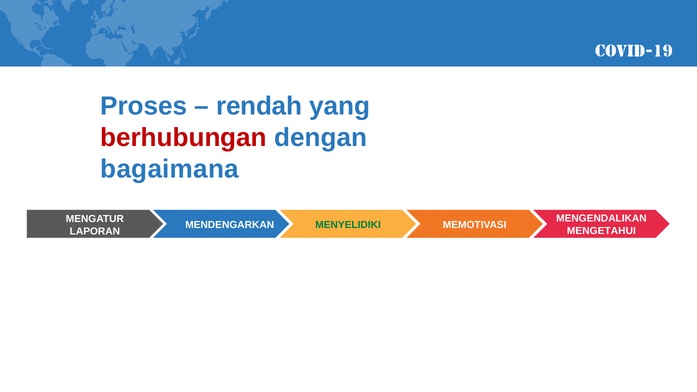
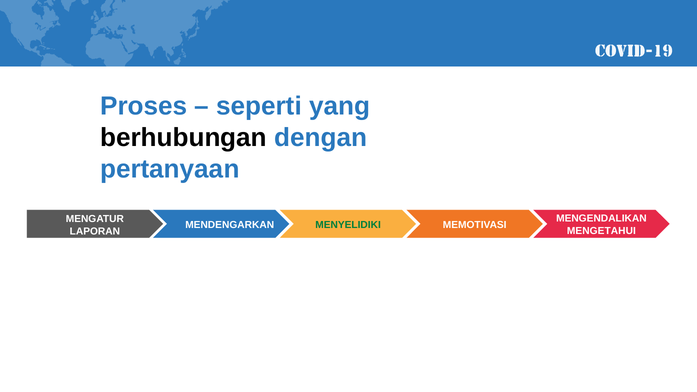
rendah: rendah -> seperti (259, 106)
berhubungan colour: red -> black (183, 138)
bagaimana: bagaimana -> pertanyaan (170, 169)
